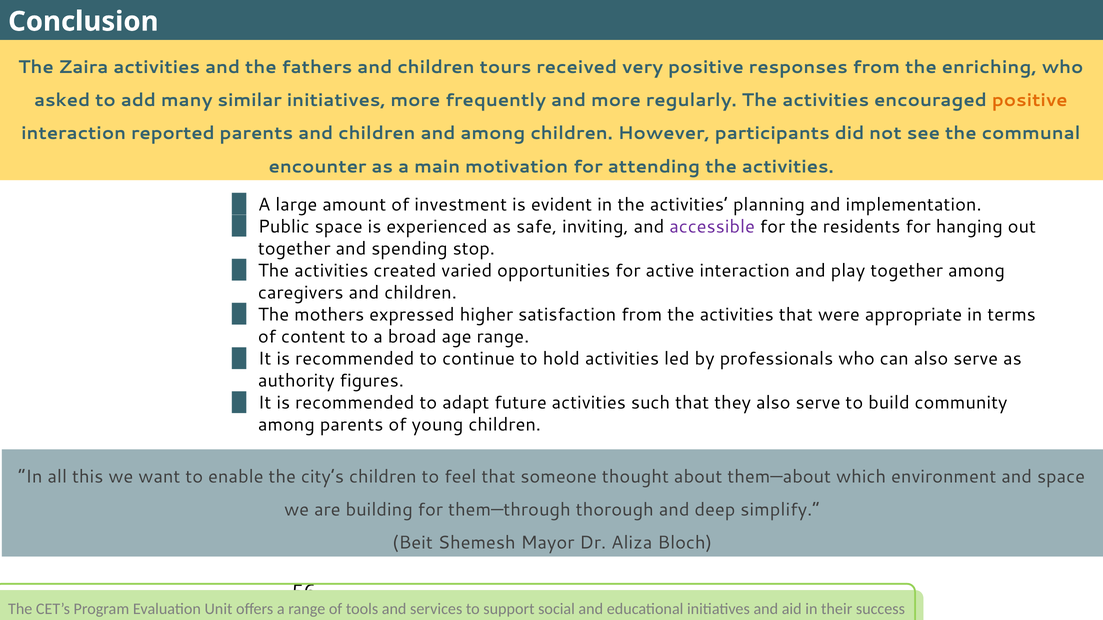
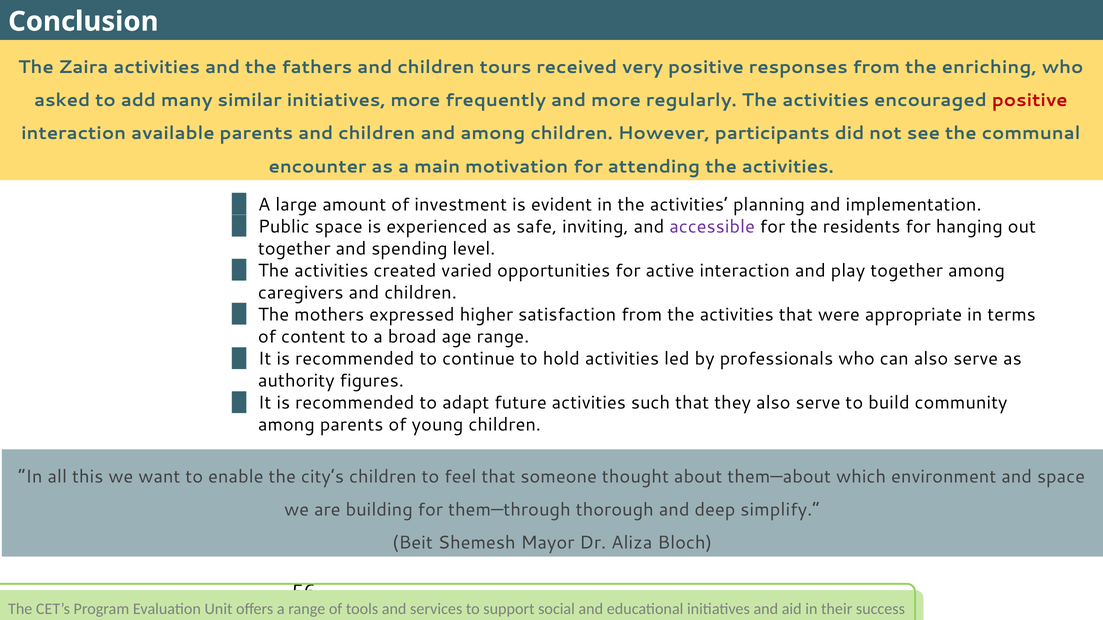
positive colour: orange -> red (1030, 100)
reported: reported -> available (173, 134)
stop: stop -> level (474, 249)
